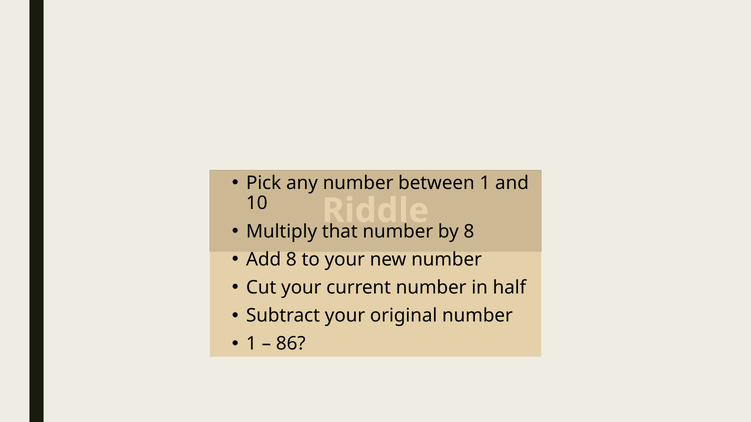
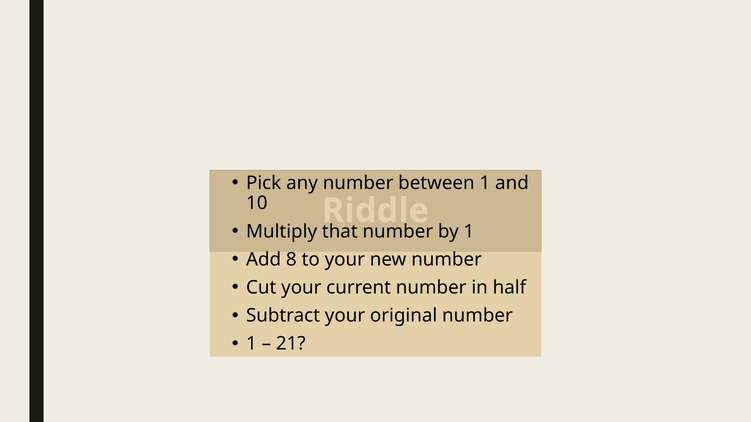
by 8: 8 -> 1 (469, 232)
86: 86 -> 21 (291, 344)
